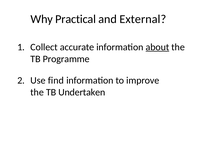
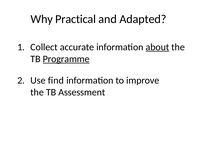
External: External -> Adapted (143, 19)
Programme underline: none -> present (66, 59)
Undertaken: Undertaken -> Assessment (82, 92)
